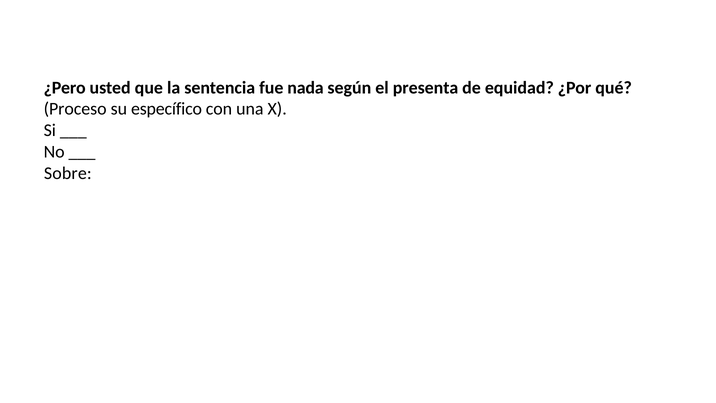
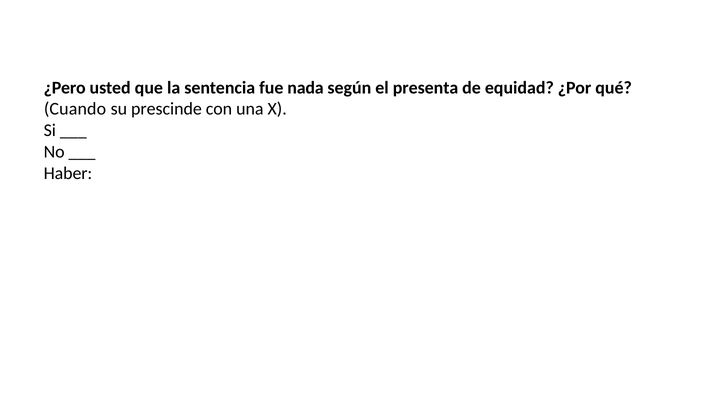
Proceso: Proceso -> Cuando (75, 109)
específico: específico -> prescinde (166, 109)
Sobre: Sobre -> Haber (68, 173)
